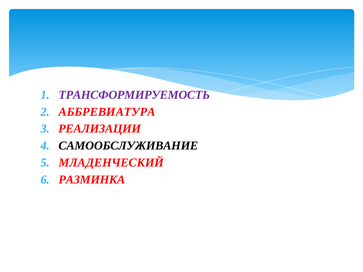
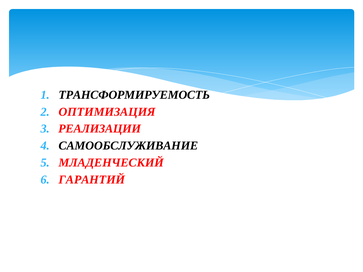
ТРАНСФОРМИРУЕМОСТЬ colour: purple -> black (134, 95)
АББРЕВИАТУРА: АББРЕВИАТУРА -> ОПТИМИЗАЦИЯ (107, 112)
РАЗМИНКА: РАЗМИНКА -> ГАРАНТИЙ (92, 180)
